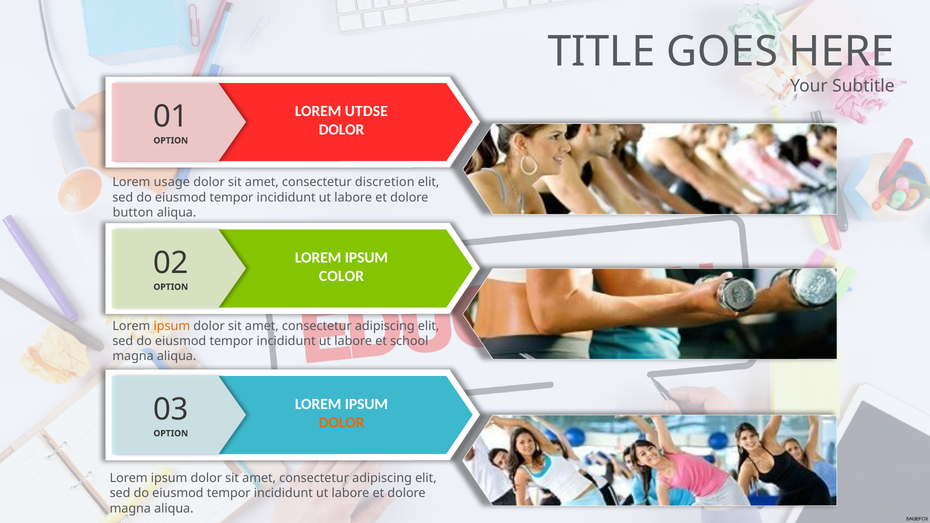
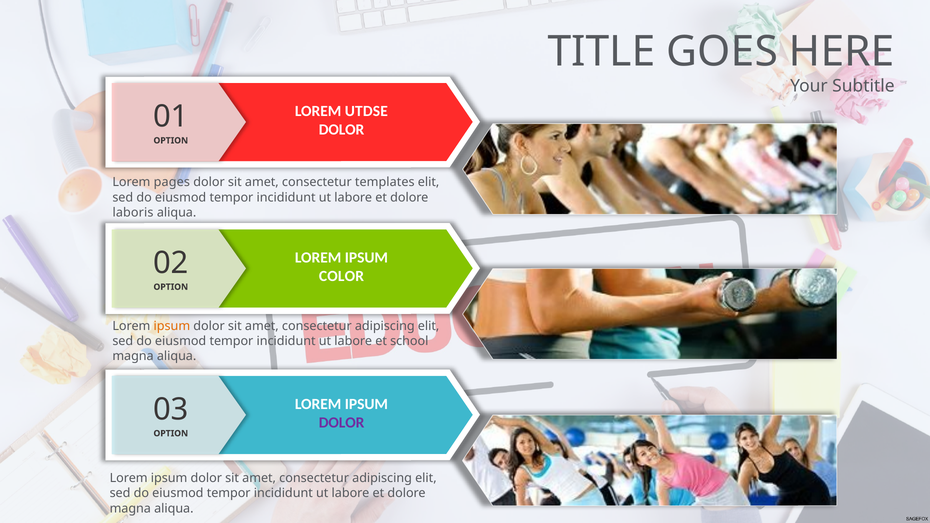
usage: usage -> pages (172, 182)
discretion: discretion -> templates (385, 182)
button: button -> laboris (133, 213)
DOLOR colour: orange -> purple (342, 423)
